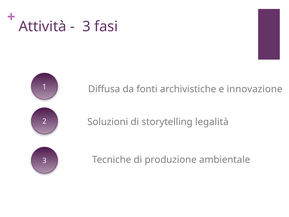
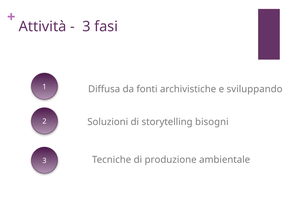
innovazione: innovazione -> sviluppando (255, 89)
legalità: legalità -> bisogni (212, 122)
